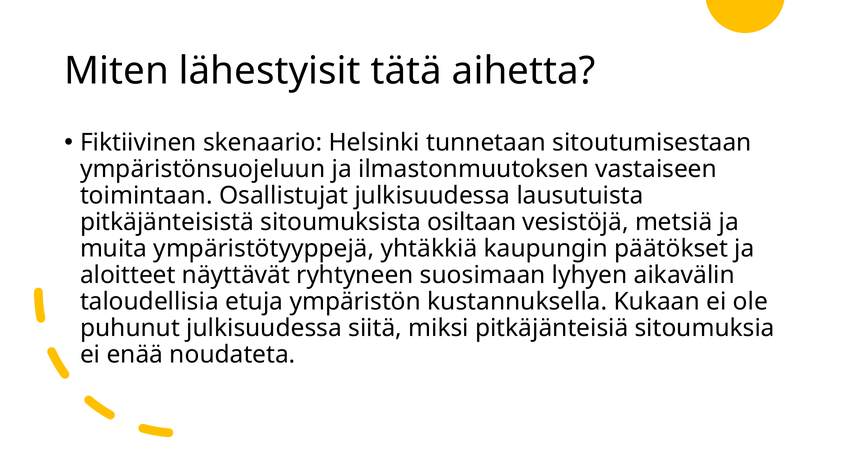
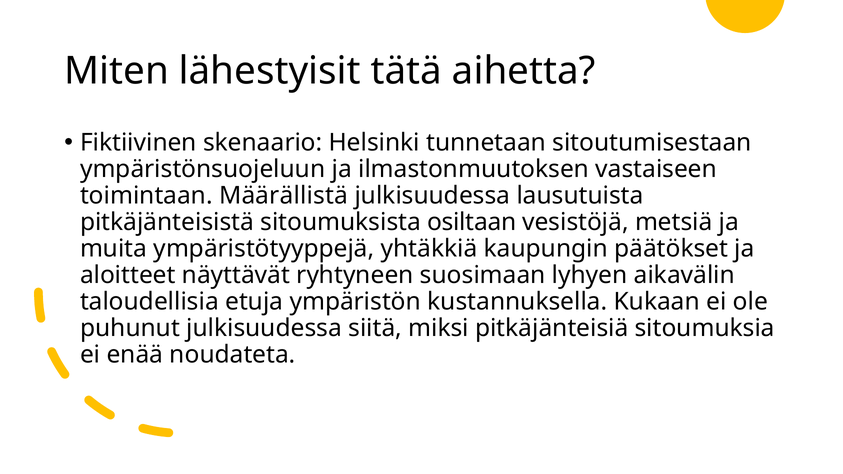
Osallistujat: Osallistujat -> Määrällistä (284, 195)
